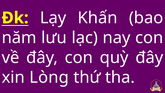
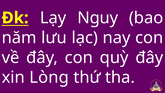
Khấn: Khấn -> Nguy (98, 18)
